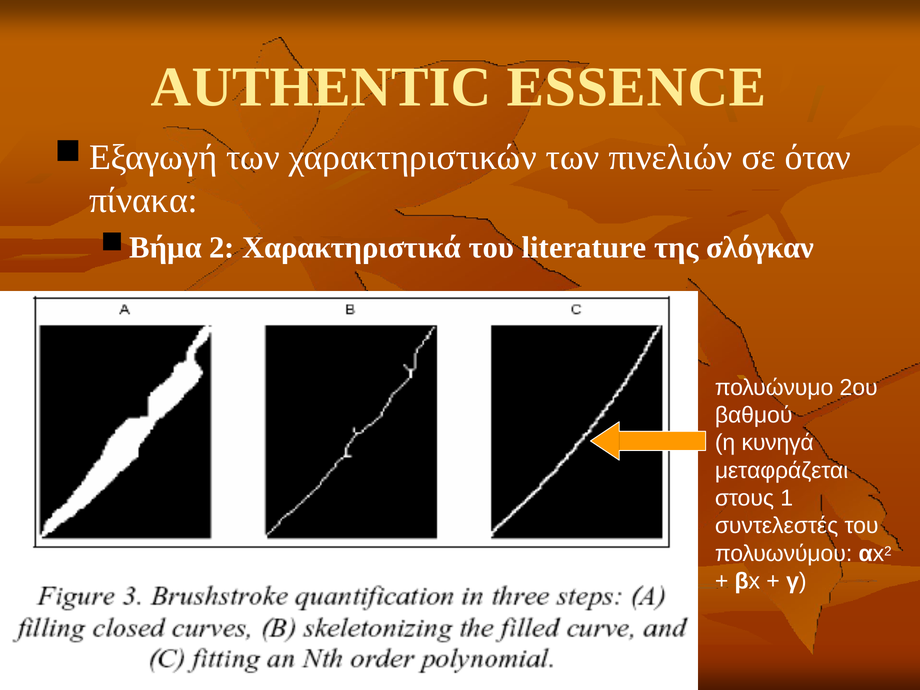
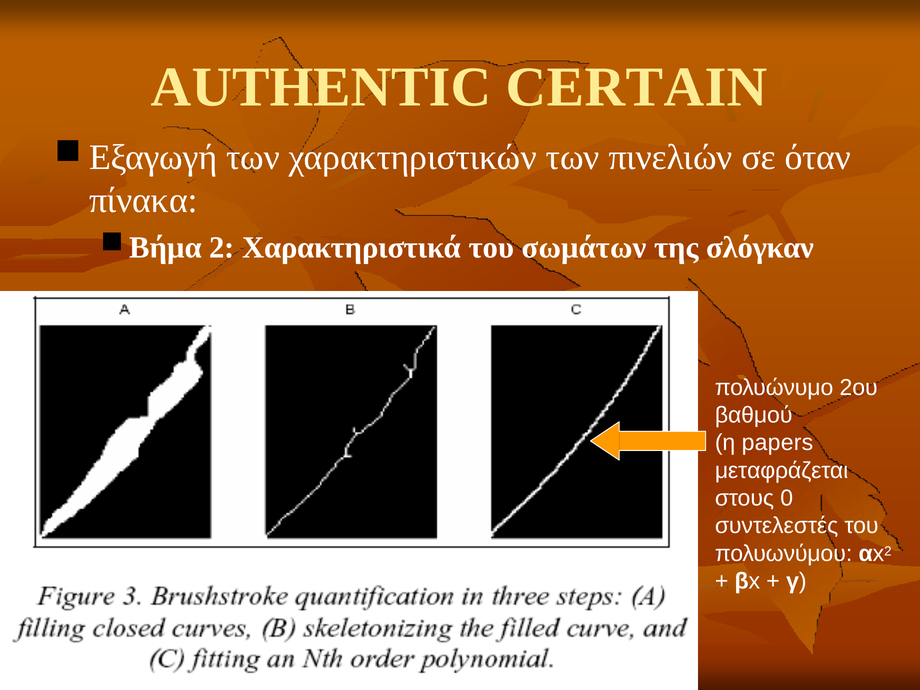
ESSENCE: ESSENCE -> CERTAIN (637, 87)
literature: literature -> σωμάτων (584, 247)
κυνηγά: κυνηγά -> papers (777, 443)
1: 1 -> 0 (787, 498)
